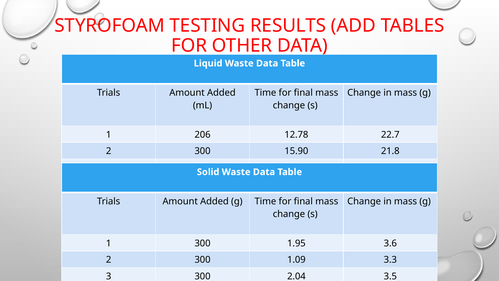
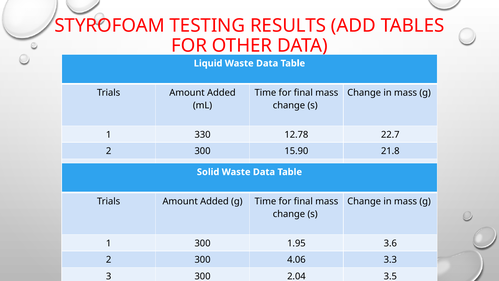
206: 206 -> 330 (203, 134)
1.09: 1.09 -> 4.06 (296, 259)
